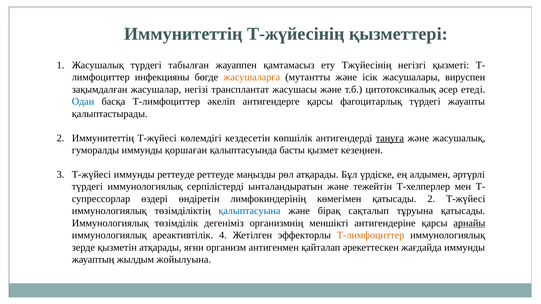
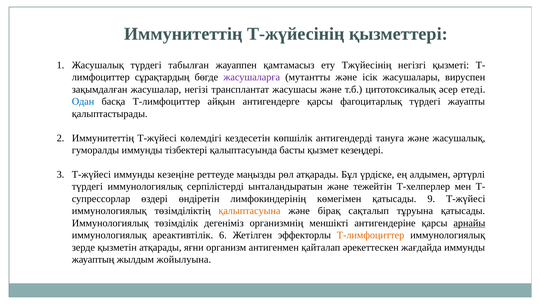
инфекцияны: инфекцияны -> сұрақтардың (162, 77)
жасушаларға colour: orange -> purple (252, 77)
әкеліп: әкеліп -> айқын (221, 102)
тануға underline: present -> none (390, 138)
қоршаған: қоршаған -> тізбектері (186, 150)
кезеңнен: кезеңнен -> кезеңдерi (362, 150)
иммунды реттеуде: реттеуде -> кезеңiне (176, 175)
қатысады 2: 2 -> 9 (431, 199)
қалыптасуына colour: blue -> orange (249, 211)
4: 4 -> 6 (223, 236)
